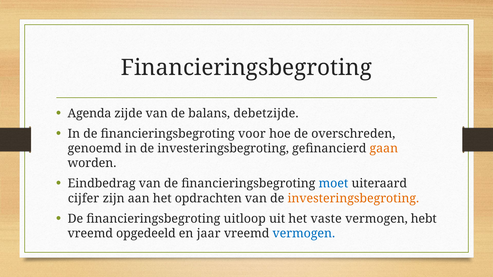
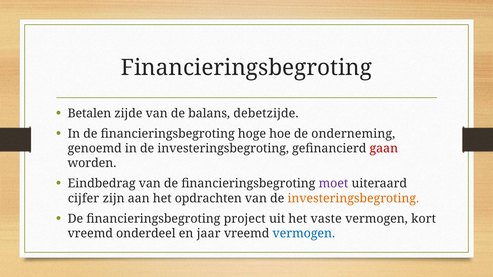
Agenda: Agenda -> Betalen (89, 114)
voor: voor -> hoge (252, 134)
overschreden: overschreden -> onderneming (353, 134)
gaan colour: orange -> red (384, 149)
moet colour: blue -> purple (333, 184)
uitloop: uitloop -> project (245, 219)
hebt: hebt -> kort (424, 219)
opgedeeld: opgedeeld -> onderdeel (146, 234)
